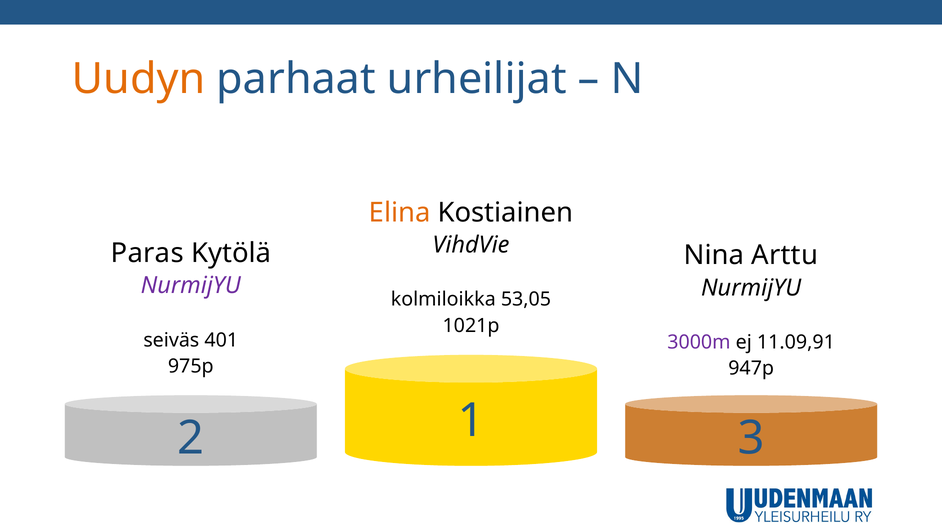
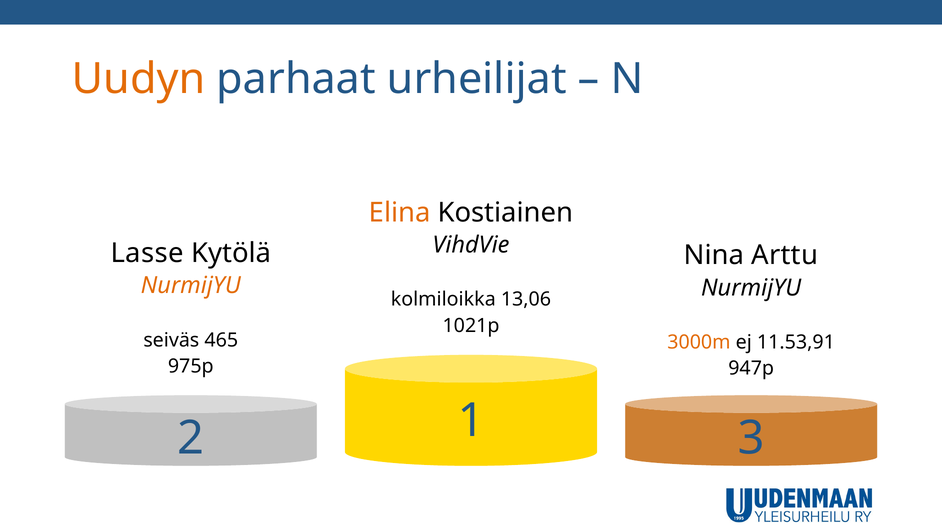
Paras: Paras -> Lasse (147, 253)
NurmijYU colour: purple -> orange (191, 286)
53,05: 53,05 -> 13,06 (526, 299)
401: 401 -> 465 (221, 340)
3000m colour: purple -> orange (699, 342)
11.09,91: 11.09,91 -> 11.53,91 (796, 342)
